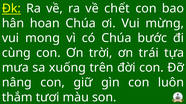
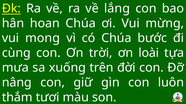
chết: chết -> lắng (117, 9)
trái: trái -> loài (149, 53)
